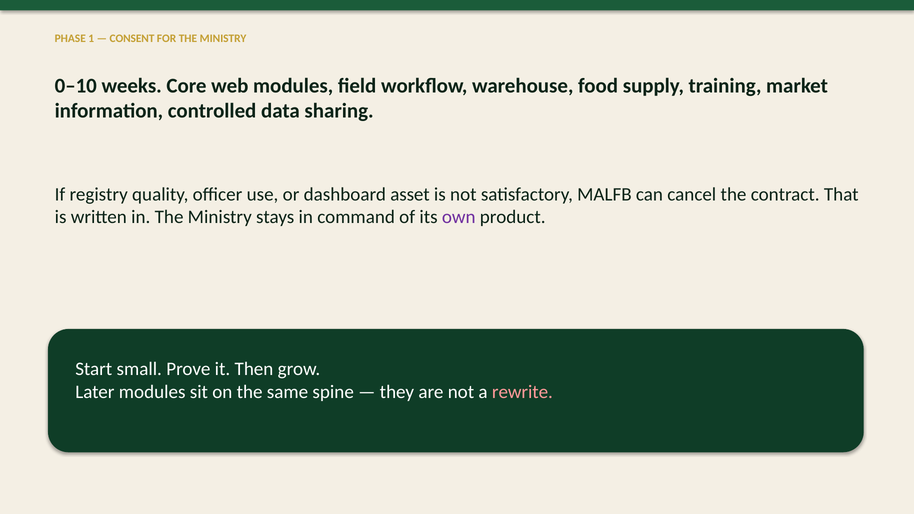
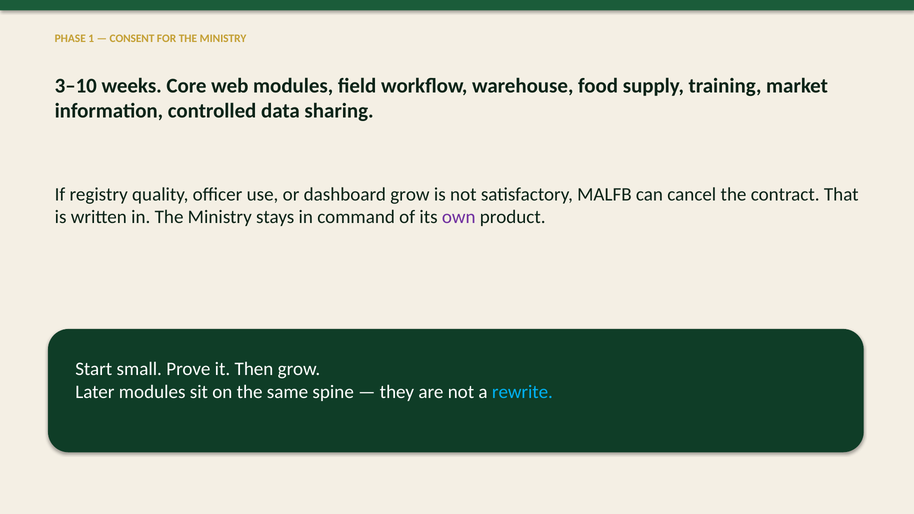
0–10: 0–10 -> 3–10 (76, 86)
dashboard asset: asset -> grow (410, 194)
rewrite colour: pink -> light blue (522, 392)
